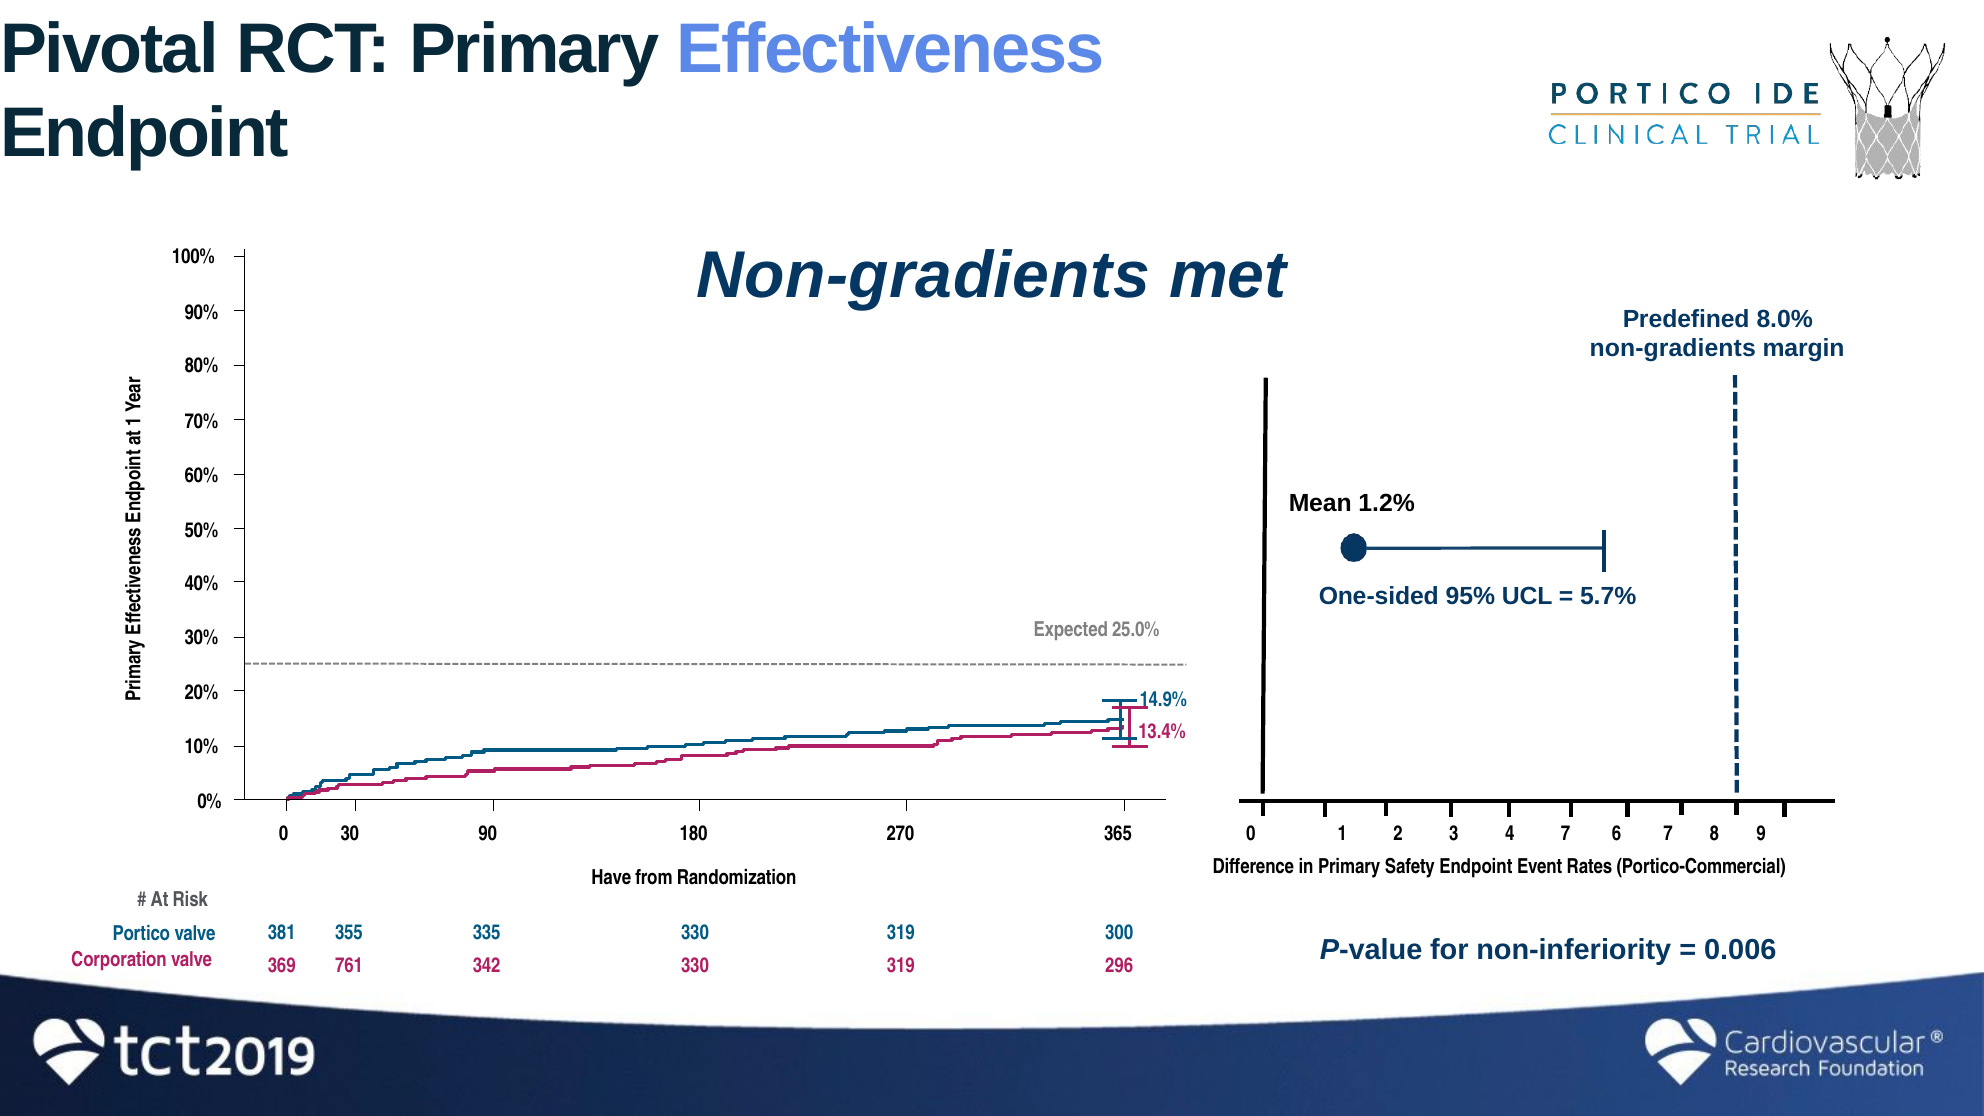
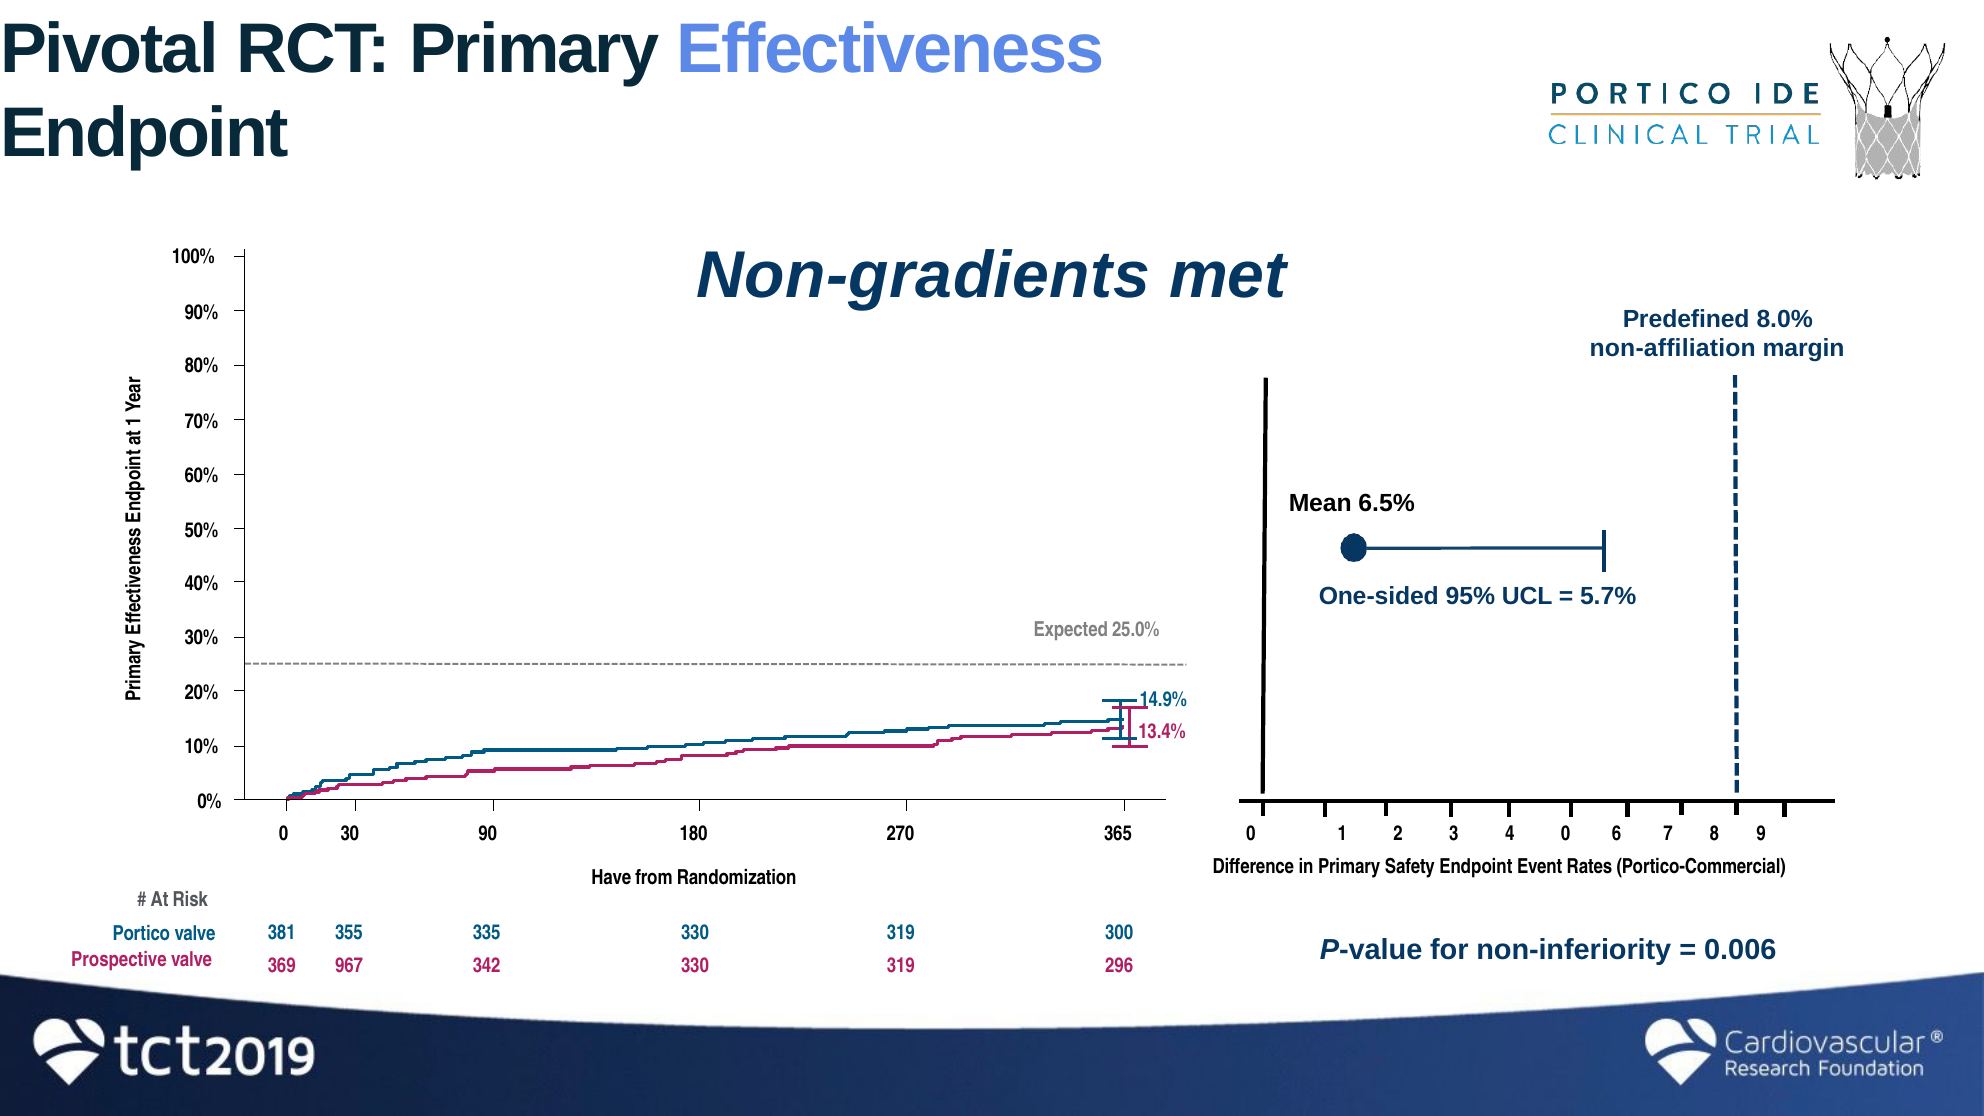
non-gradients: non-gradients -> non-affiliation (1673, 349)
1.2%: 1.2% -> 6.5% (1387, 503)
4 7: 7 -> 0 (1566, 834)
Corporation: Corporation -> Prospective (119, 959)
761: 761 -> 967 (349, 966)
